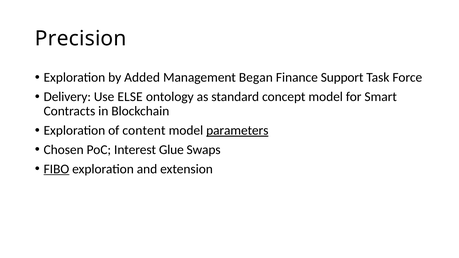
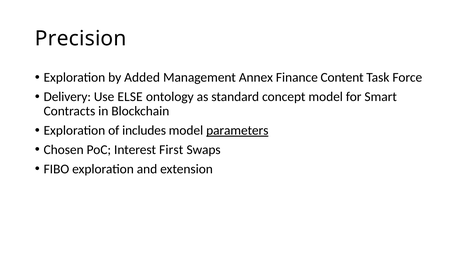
Began: Began -> Annex (256, 78)
Support: Support -> Content (342, 78)
content: content -> includes (144, 131)
Glue: Glue -> First (171, 150)
FIBO underline: present -> none (56, 169)
